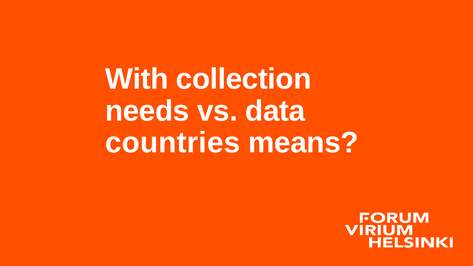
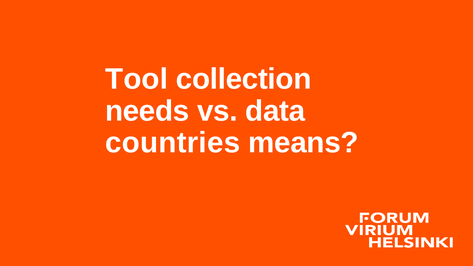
With: With -> Tool (137, 79)
